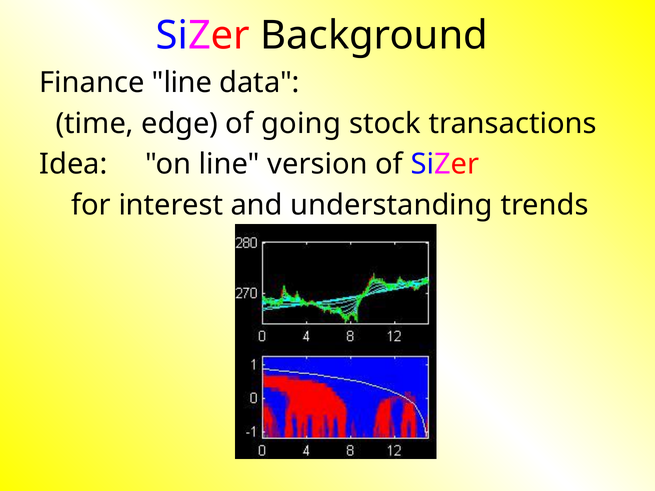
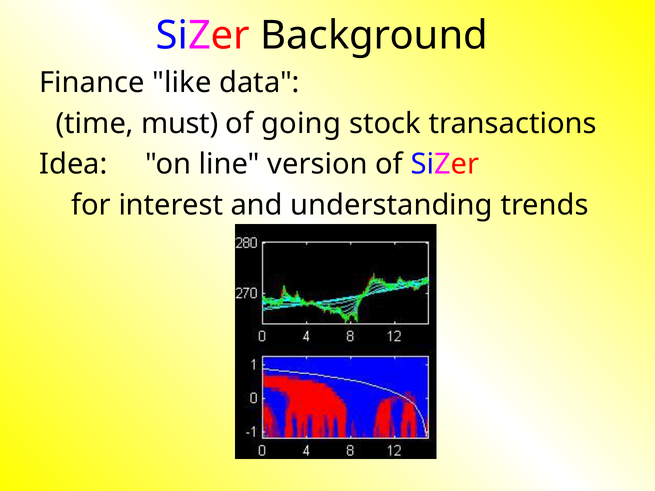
Finance line: line -> like (182, 83)
edge: edge -> must (180, 124)
